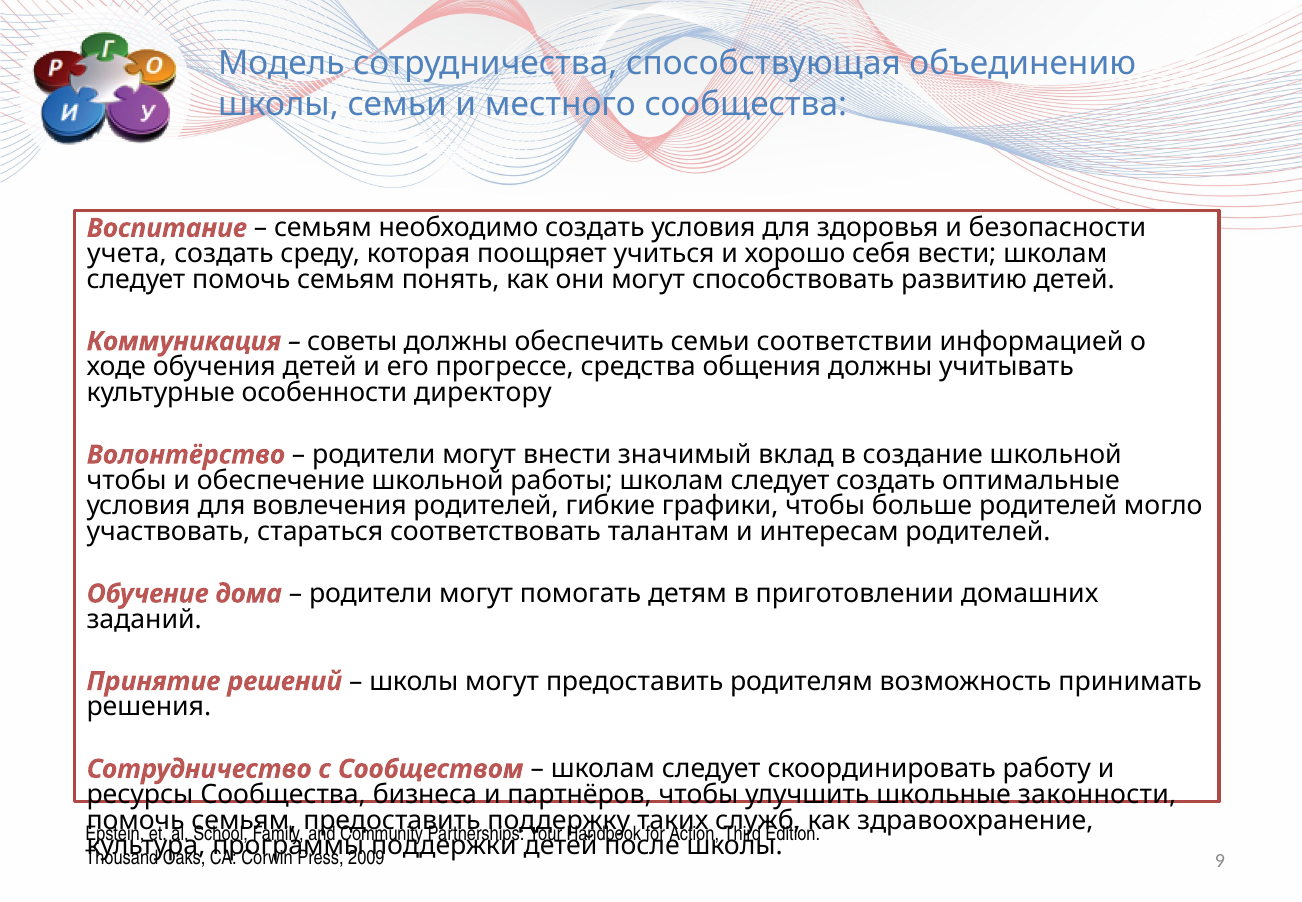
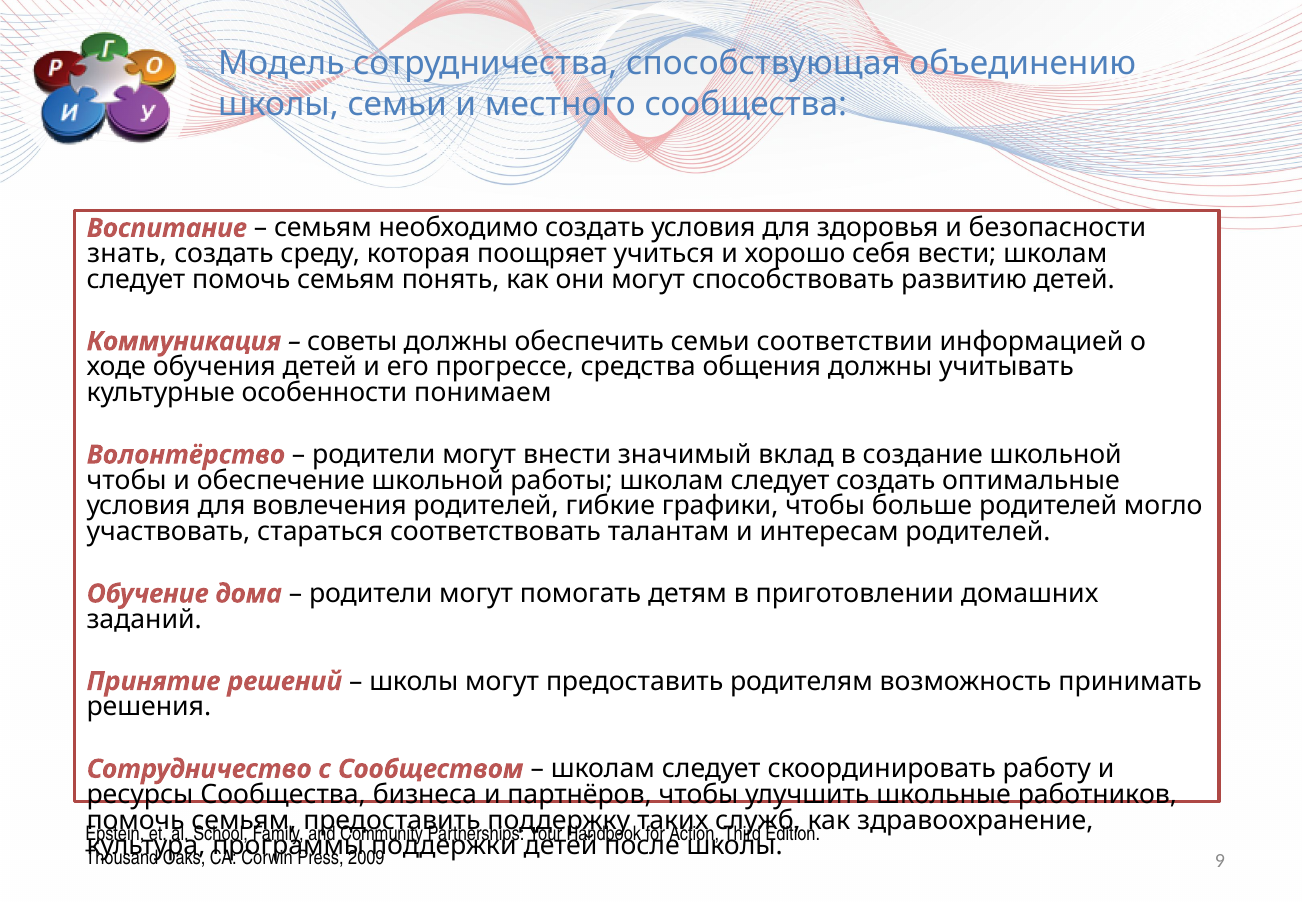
учета: учета -> знать (127, 254)
директору: директору -> понимаем (483, 393)
законности: законности -> работников (1097, 794)
